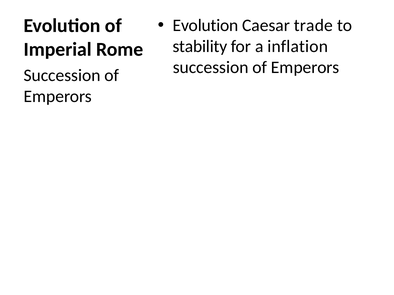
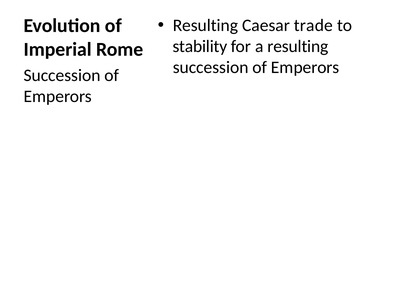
Evolution: Evolution -> Resulting (205, 25)
a inflation: inflation -> resulting (298, 46)
